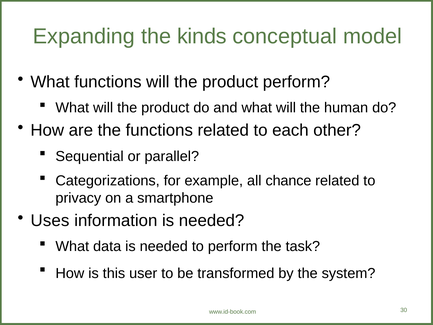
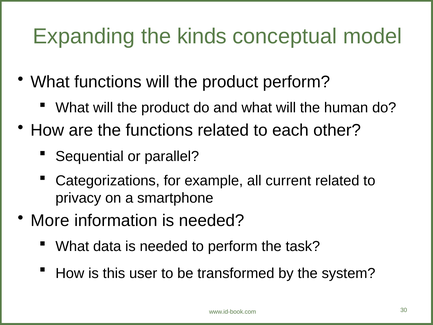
chance: chance -> current (288, 181)
Uses: Uses -> More (50, 221)
